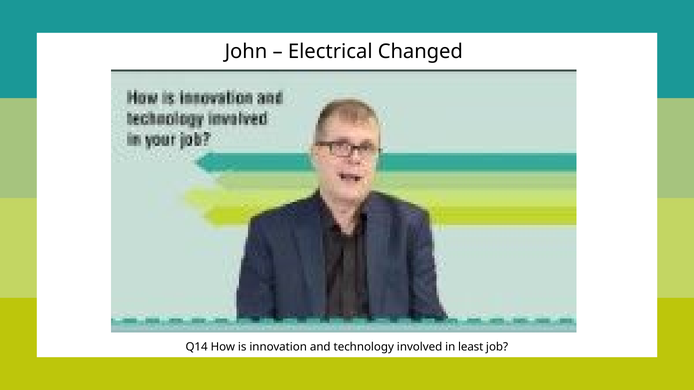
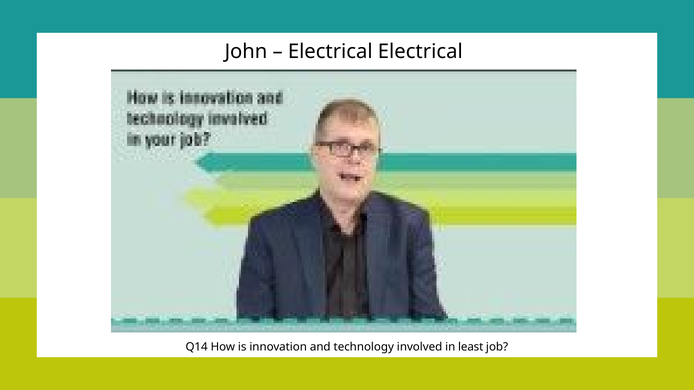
Electrical Changed: Changed -> Electrical (420, 52)
